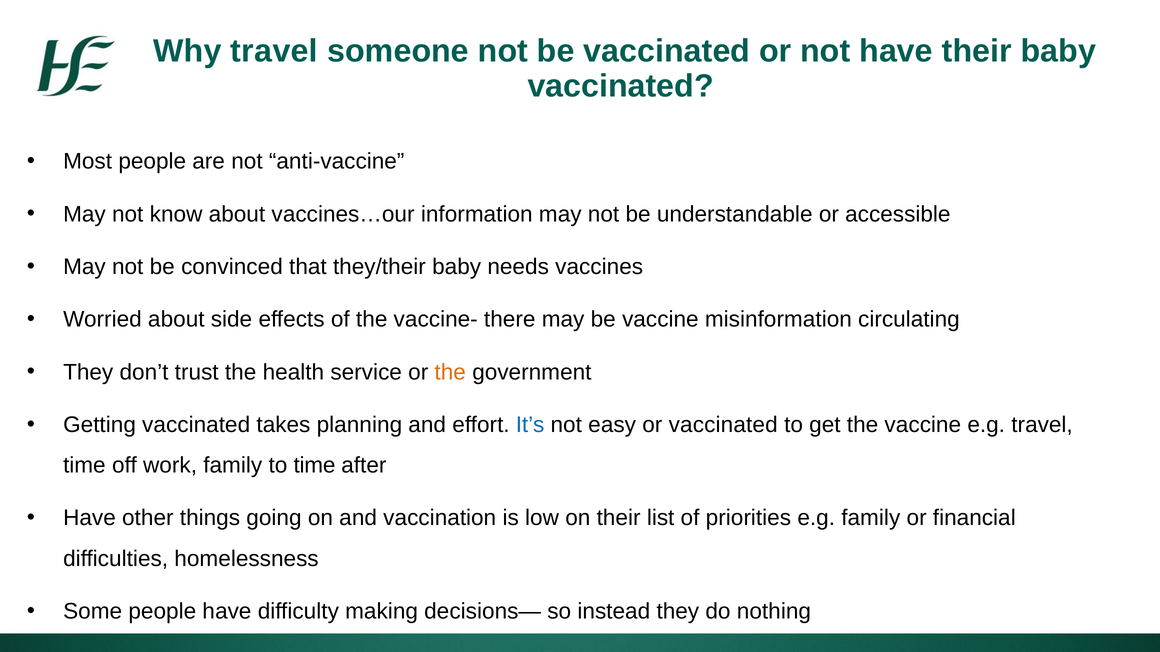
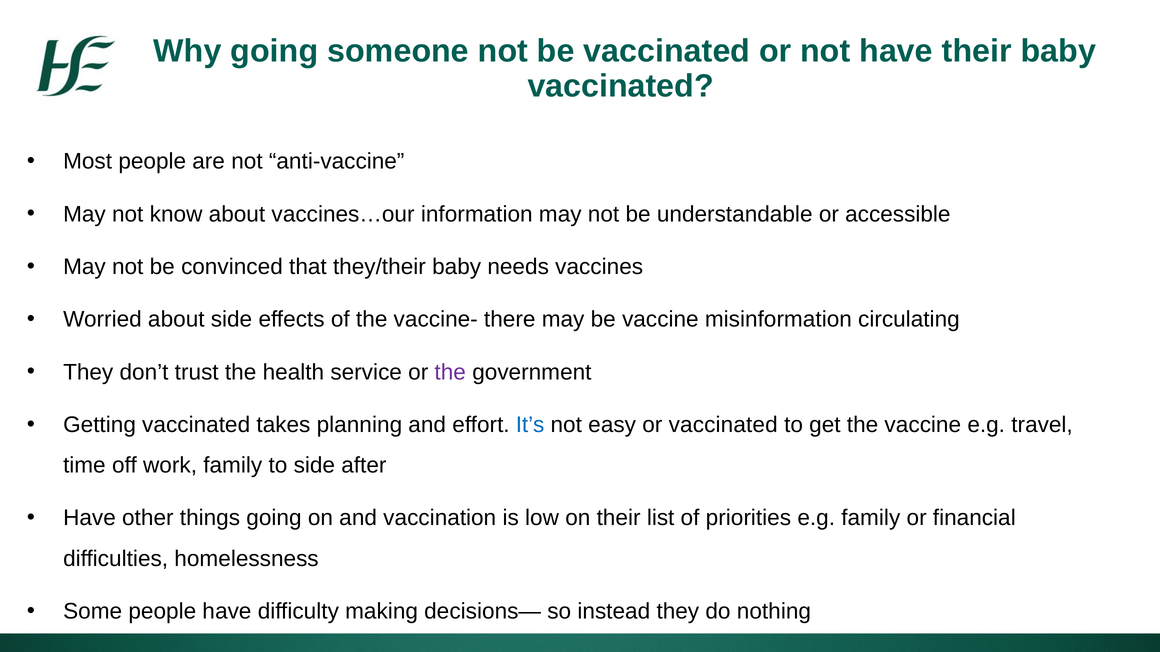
Why travel: travel -> going (274, 51)
the colour: orange -> purple (450, 372)
to time: time -> side (314, 466)
